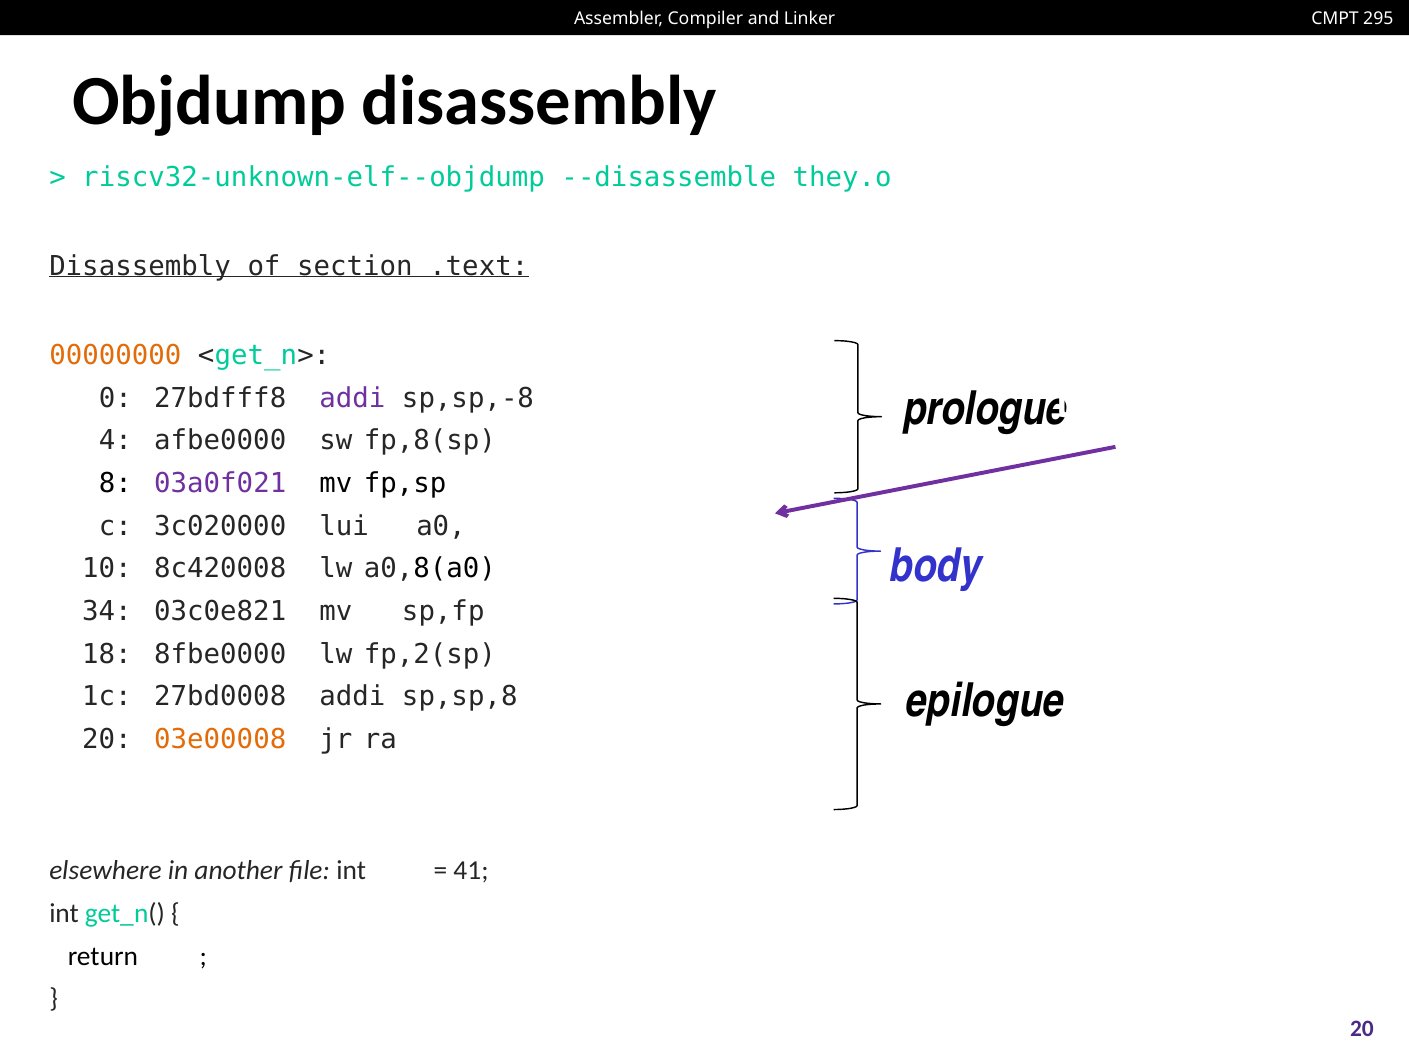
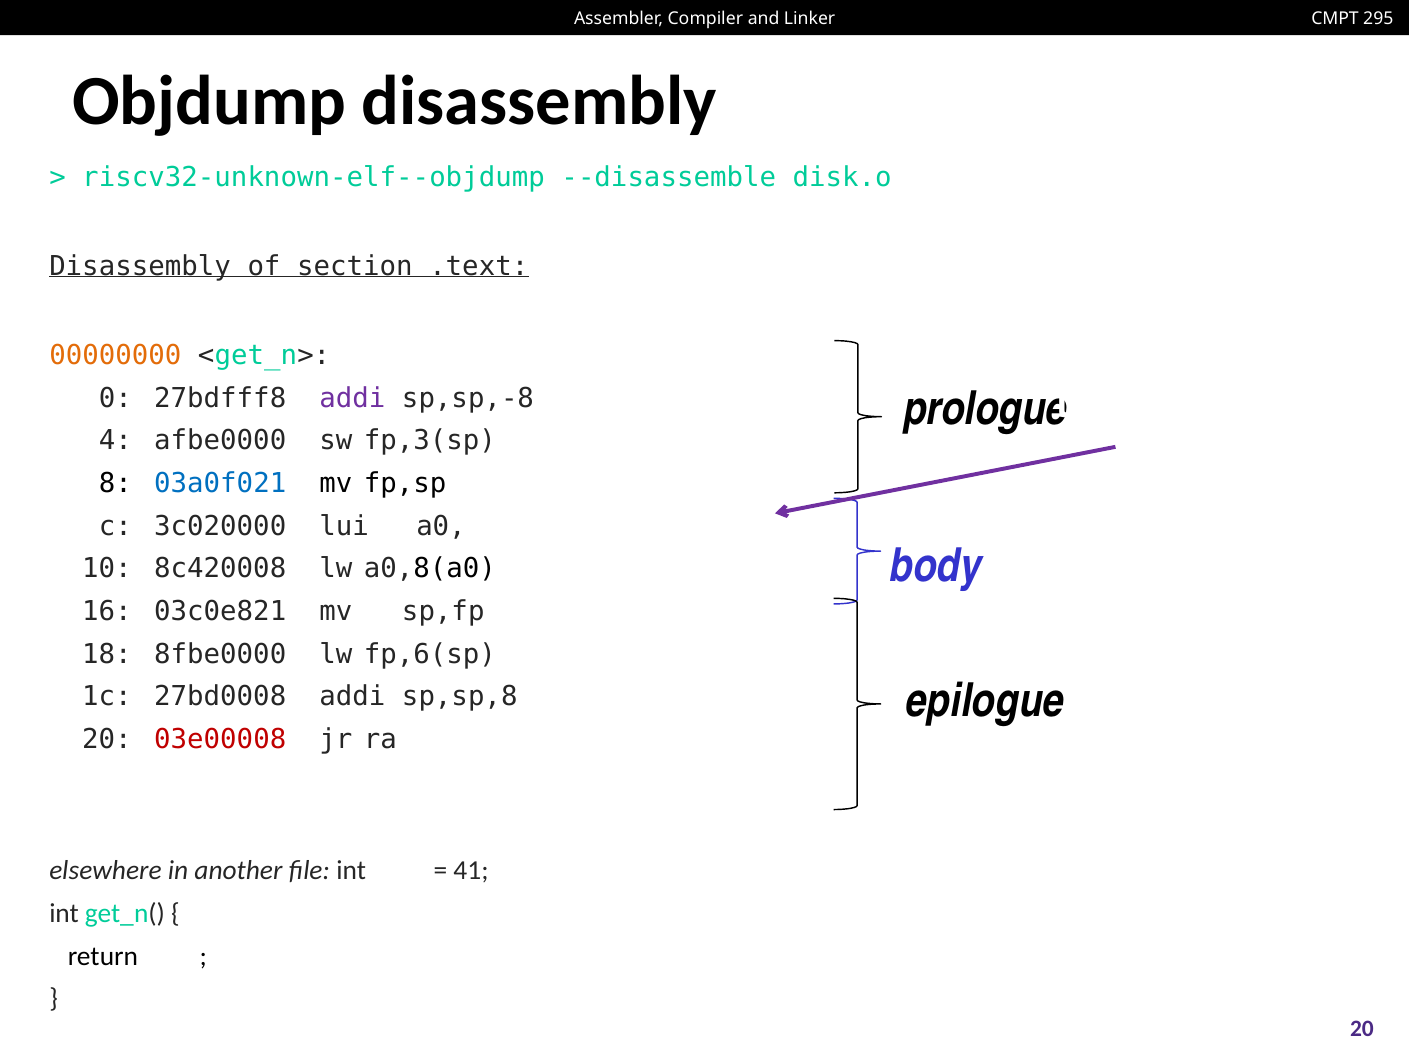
they.o: they.o -> disk.o (842, 178)
fp,8(sp: fp,8(sp -> fp,3(sp (430, 441)
03a0f021 colour: purple -> blue (220, 484)
34: 34 -> 16 (107, 612)
fp,2(sp: fp,2(sp -> fp,6(sp (430, 655)
03e00008 colour: orange -> red (220, 740)
